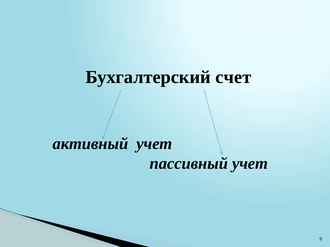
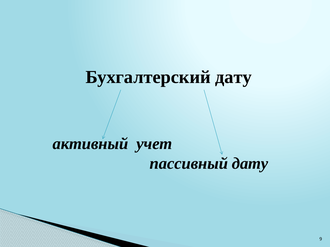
Бухгалтерский счет: счет -> дату (233, 77)
пассивный учет: учет -> дату (250, 164)
